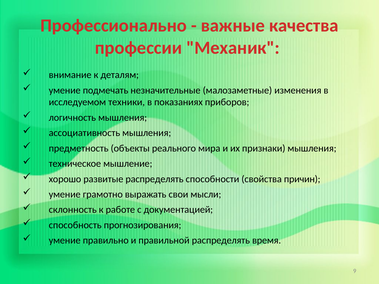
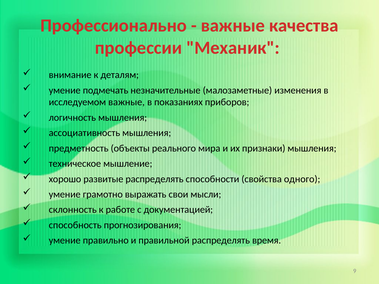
исследуемом техники: техники -> важные (127, 102)
причин: причин -> одного (302, 179)
